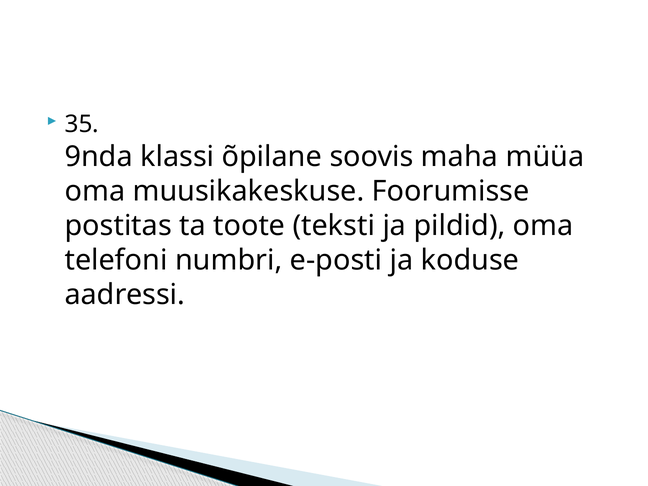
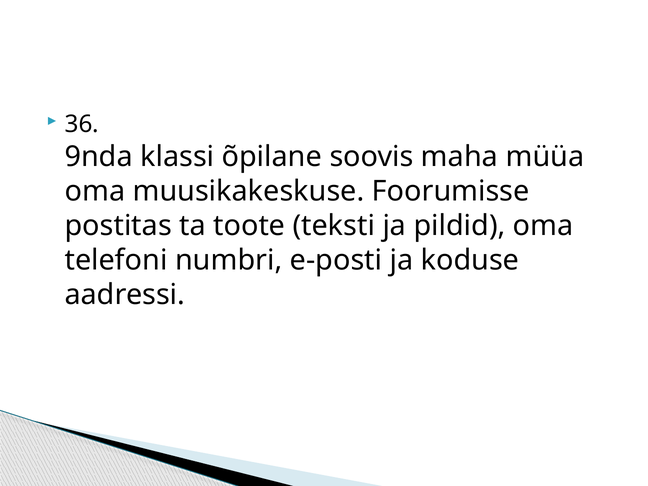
35: 35 -> 36 (82, 124)
